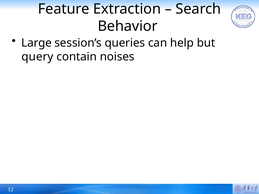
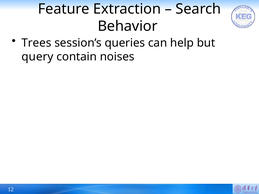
Large: Large -> Trees (36, 43)
